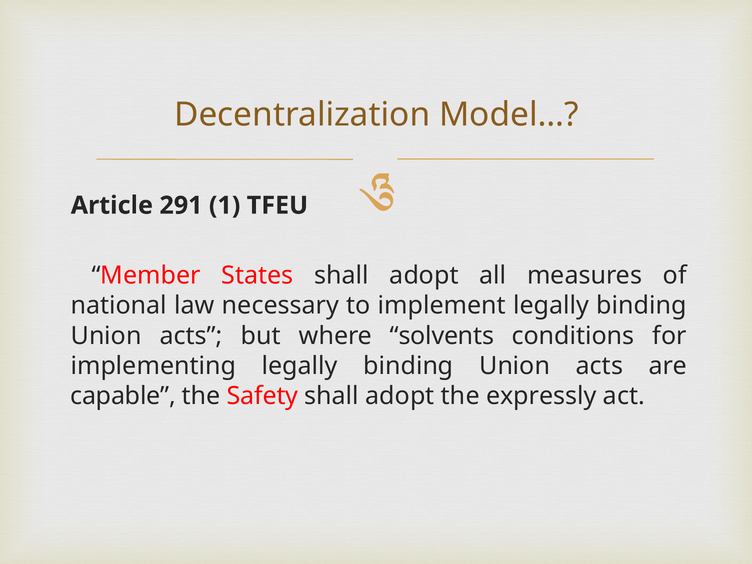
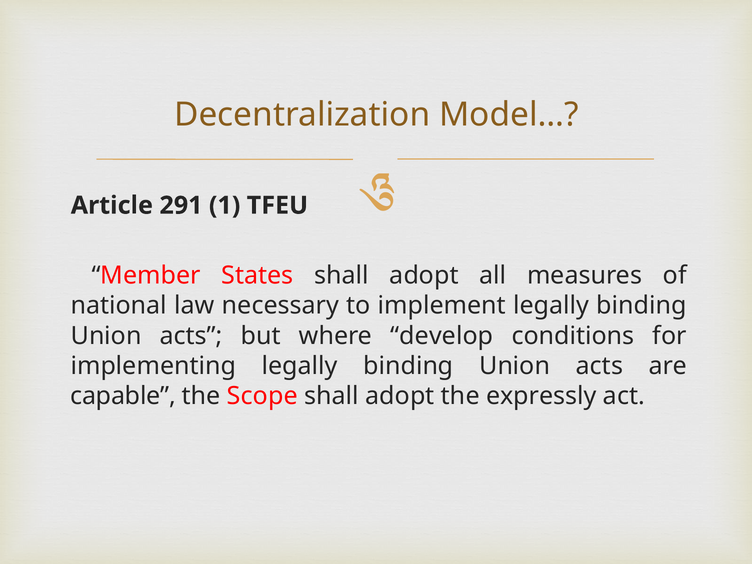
solvents: solvents -> develop (442, 336)
Safety: Safety -> Scope (262, 396)
